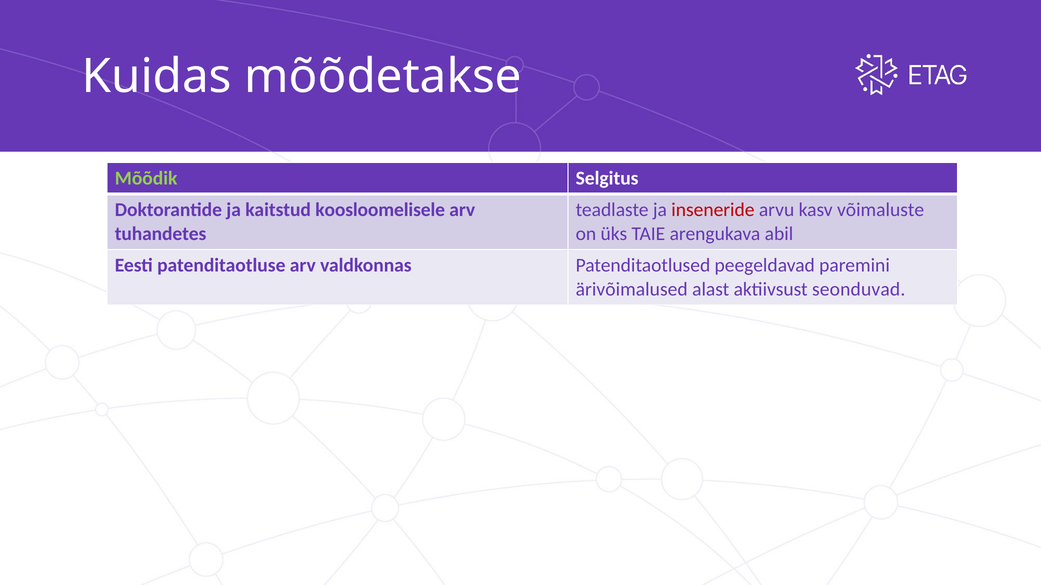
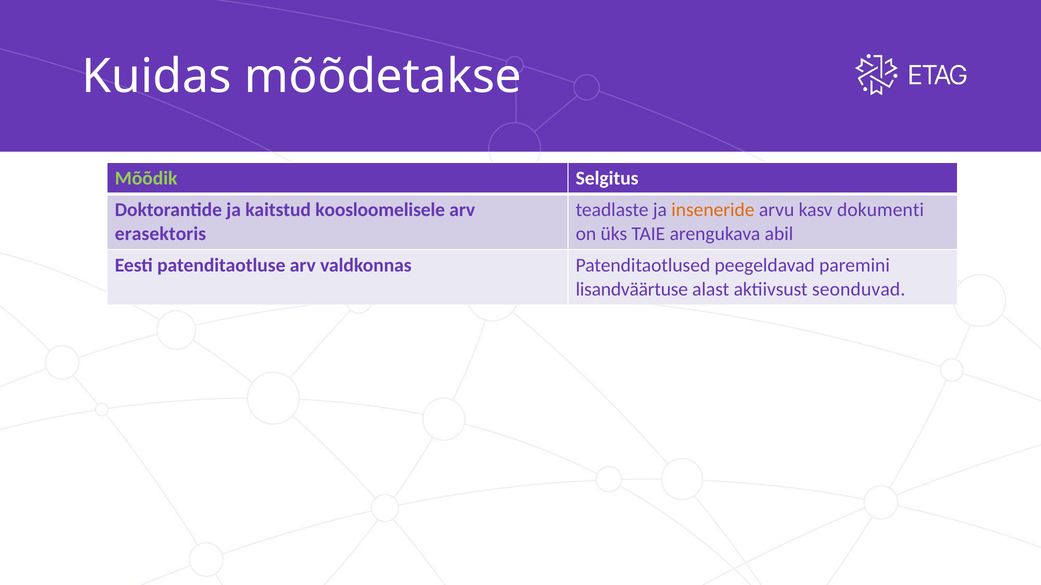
inseneride colour: red -> orange (713, 210)
võimaluste: võimaluste -> dokumenti (881, 210)
tuhandetes: tuhandetes -> erasektoris (160, 234)
ärivõimalused: ärivõimalused -> lisandväärtuse (632, 289)
